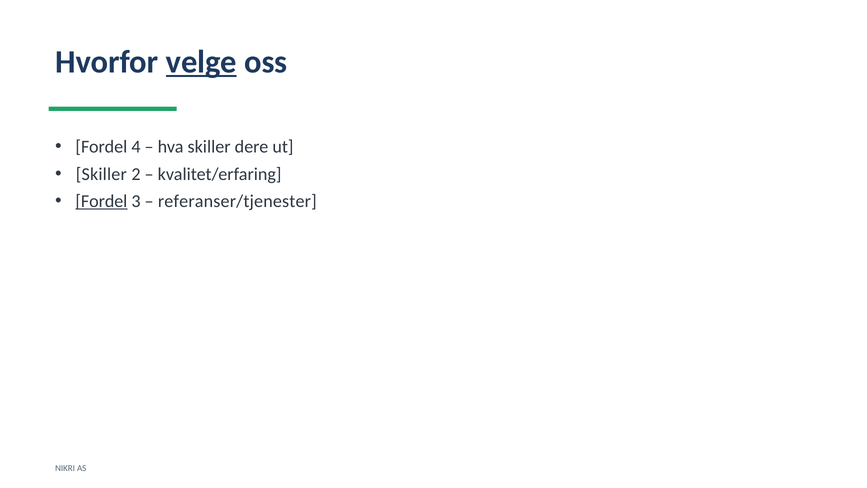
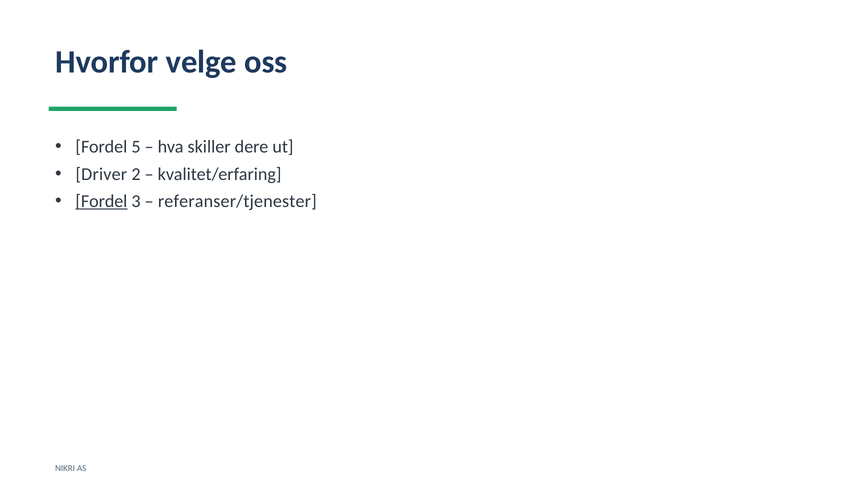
velge underline: present -> none (201, 62)
4: 4 -> 5 (136, 147)
Skiller: Skiller -> Driver (101, 174)
